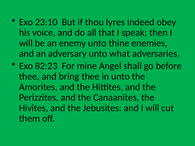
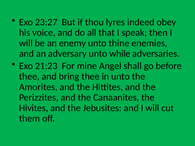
23:10: 23:10 -> 23:27 (46, 22)
what: what -> while (120, 54)
82:23: 82:23 -> 21:23 (46, 66)
